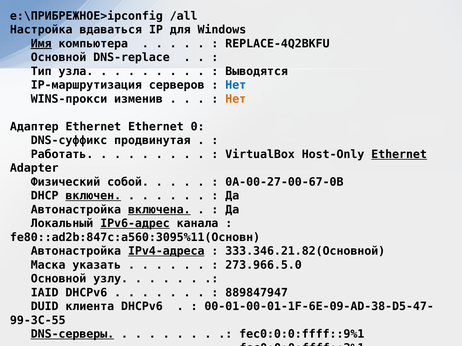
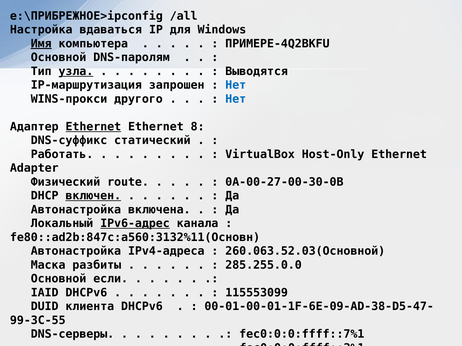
REPLACE-4Q2BKFU: REPLACE-4Q2BKFU -> ПРИМЕРЕ-4Q2BKFU (277, 44)
DNS-replace: DNS-replace -> DNS-паролям (131, 57)
узла underline: none -> present (76, 71)
серверов: серверов -> запрошен (177, 85)
изменив: изменив -> другого (138, 99)
Нет colour: orange -> blue (236, 99)
Ethernet underline: none -> present (93, 127)
0: 0 -> 8 (198, 127)
продвинутая: продвинутая -> статический (152, 141)
Ethernet underline: present -> none (399, 154)
собой: собой -> route (128, 182)
0A-00-27-00-67-0B: 0A-00-27-00-67-0B -> 0A-00-27-00-30-0B (284, 182)
включена underline: present -> none (159, 210)
fe80::ad2b:847c:a560:3095%11(Основн: fe80::ad2b:847c:a560:3095%11(Основн -> fe80::ad2b:847c:a560:3132%11(Основн (135, 238)
IPv4-адреса underline: present -> none (166, 252)
333.346.21.82(Основной: 333.346.21.82(Основной -> 260.063.52.03(Основной (305, 252)
указать: указать -> разбиты (97, 265)
273.966.5.0: 273.966.5.0 -> 285.255.0.0 (264, 265)
узлу: узлу -> если (111, 279)
889847947: 889847947 -> 115553099 (257, 293)
DNS-серверы underline: present -> none (72, 335)
fec0:0:0:ffff::9%1: fec0:0:0:ffff::9%1 -> fec0:0:0:ffff::7%1 (302, 335)
